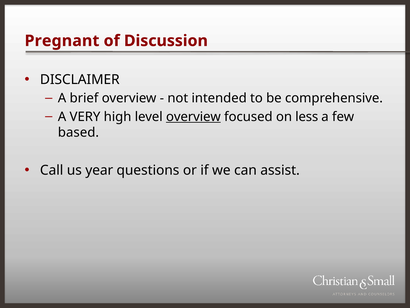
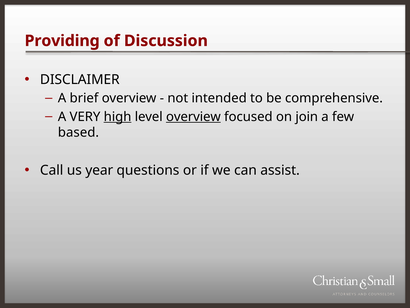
Pregnant: Pregnant -> Providing (62, 41)
high underline: none -> present (118, 116)
less: less -> join (307, 116)
